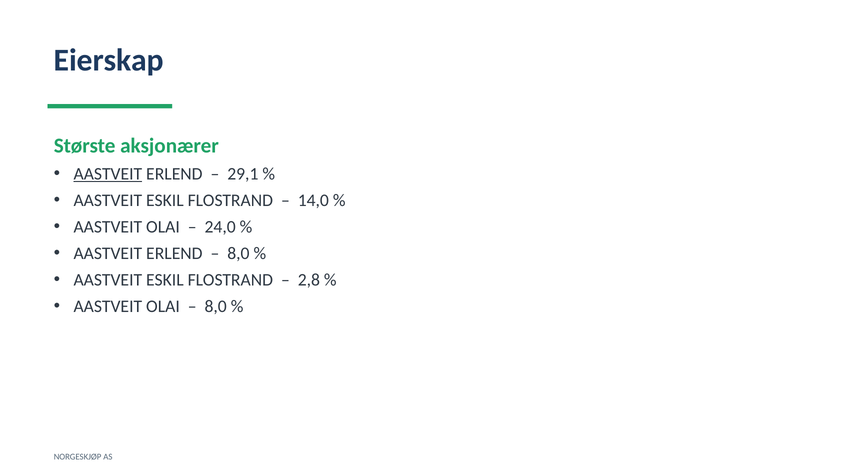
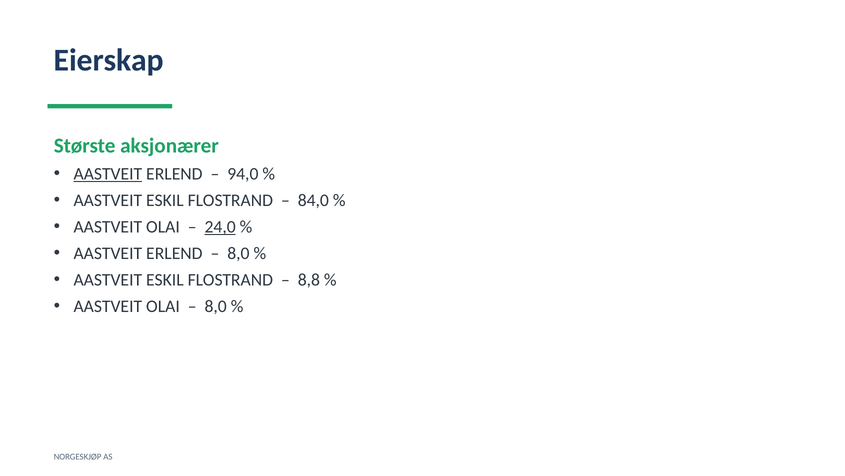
29,1: 29,1 -> 94,0 (243, 174)
14,0: 14,0 -> 84,0 (313, 200)
24,0 underline: none -> present (220, 227)
2,8: 2,8 -> 8,8 (309, 279)
